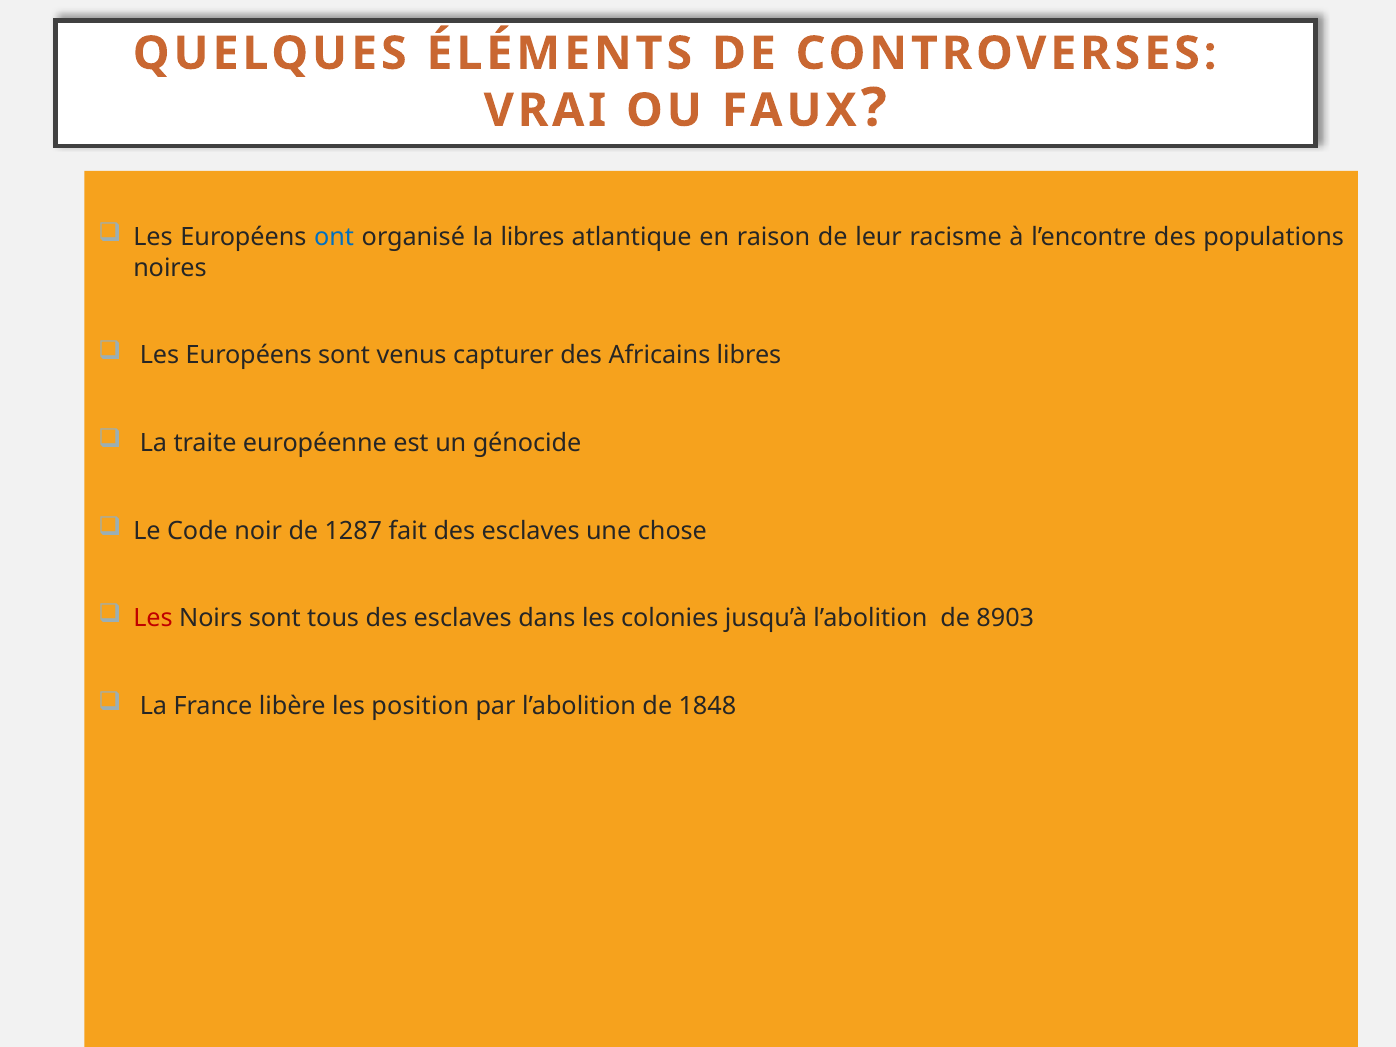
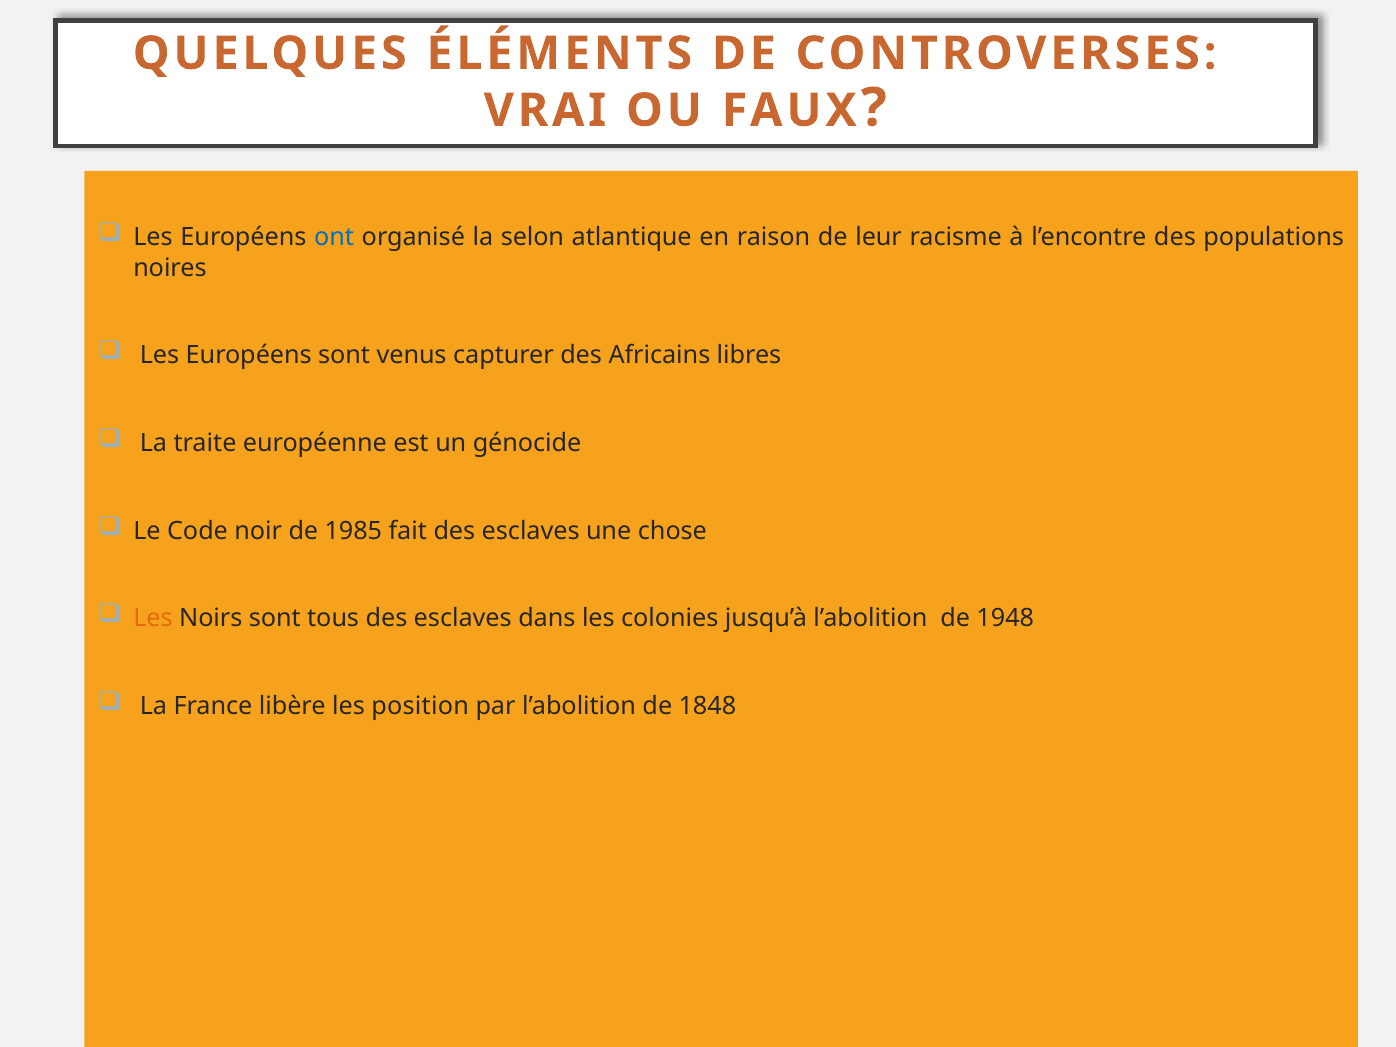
la libres: libres -> selon (532, 237)
1287: 1287 -> 1985 (353, 531)
Les colour: red -> orange (153, 619)
8903: 8903 -> 1948 (1005, 619)
